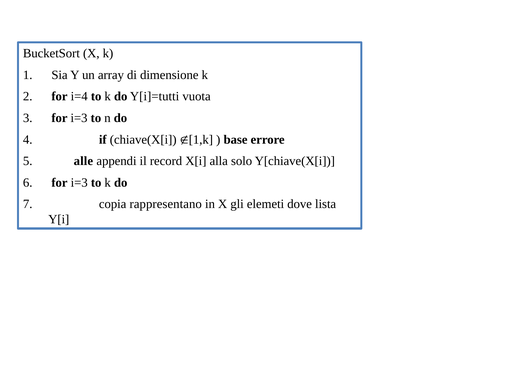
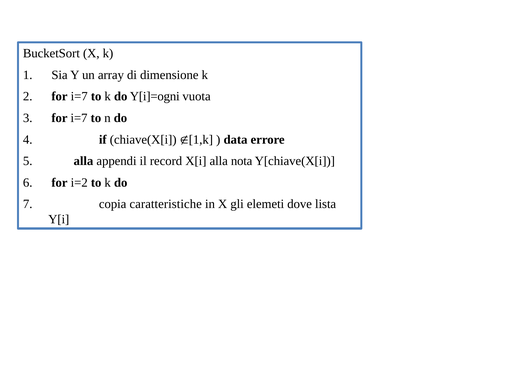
i=4: i=4 -> i=7 (79, 96)
Y[i]=tutti: Y[i]=tutti -> Y[i]=ogni (155, 96)
i=3: i=3 -> i=7 (79, 118)
base: base -> data (236, 140)
alle: alle -> alla (83, 161)
solo: solo -> nota (242, 161)
i=3: i=3 -> i=2 (79, 183)
rappresentano: rappresentano -> caratteristiche (166, 204)
